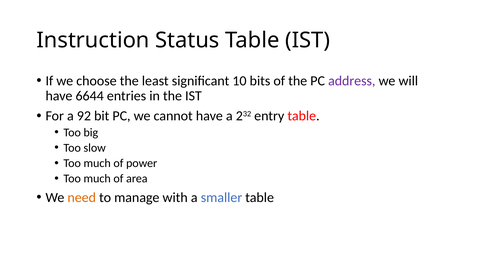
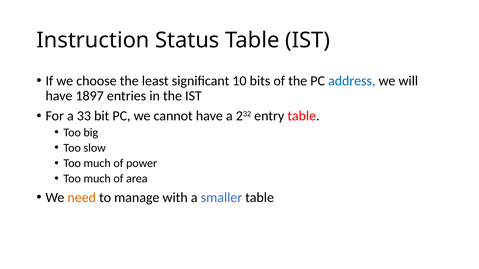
address colour: purple -> blue (352, 81)
6644: 6644 -> 1897 (90, 96)
92: 92 -> 33 (84, 116)
